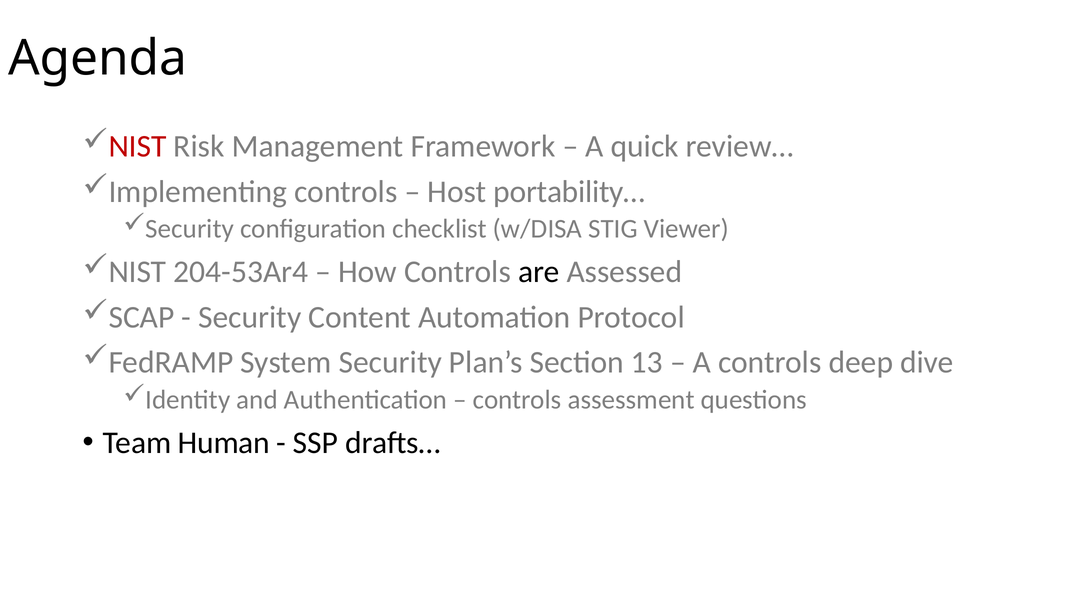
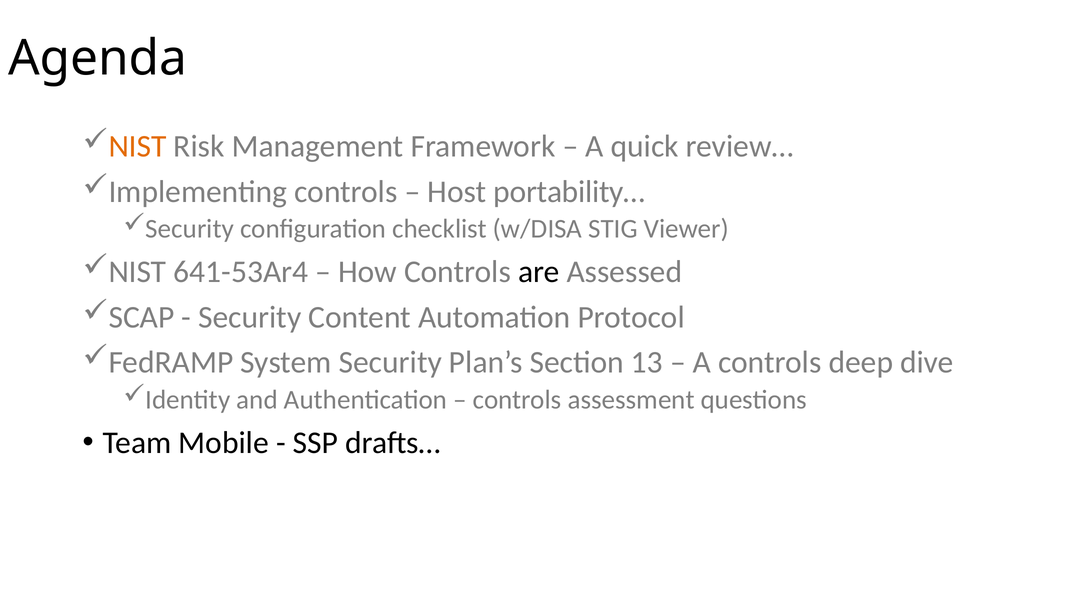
NIST colour: red -> orange (138, 146)
204-53Ar4: 204-53Ar4 -> 641-53Ar4 (241, 272)
Human: Human -> Mobile (224, 443)
